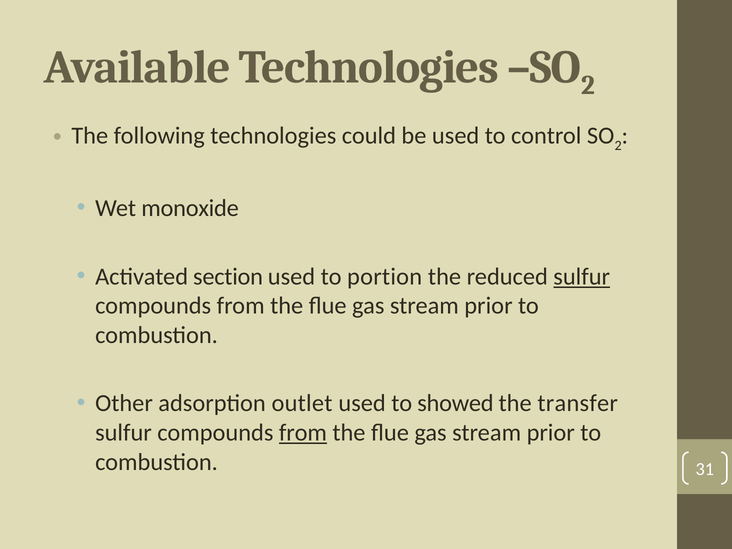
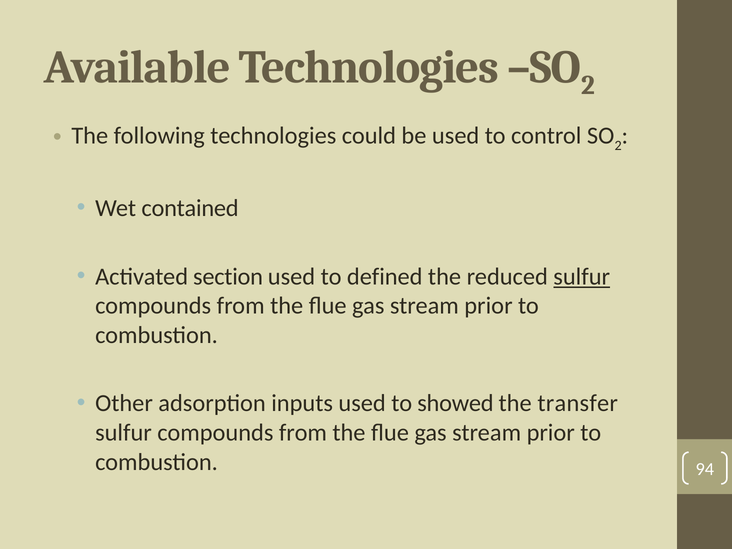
monoxide: monoxide -> contained (190, 208)
portion: portion -> defined (385, 277)
outlet: outlet -> inputs (302, 403)
from underline: present -> none (303, 433)
31: 31 -> 94 (705, 469)
